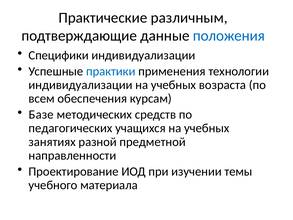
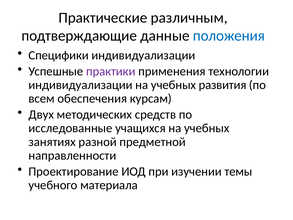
практики colour: blue -> purple (111, 71)
возраста: возраста -> развития (223, 85)
Базе: Базе -> Двух (41, 114)
педагогических: педагогических -> исследованные (71, 128)
